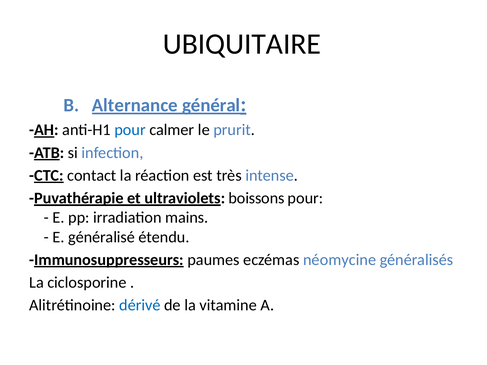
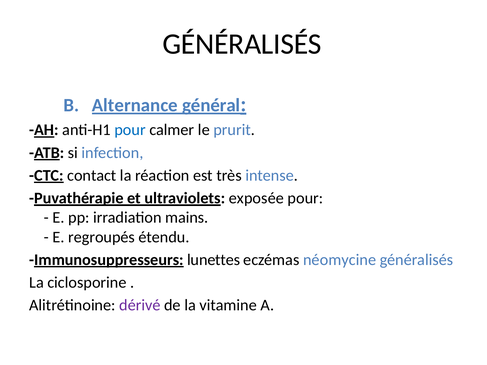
UBIQUITAIRE: UBIQUITAIRE -> GÉNÉRALISÉS (242, 44)
boissons: boissons -> exposée (256, 198)
généralisé: généralisé -> regroupés (102, 237)
paumes: paumes -> lunettes (214, 260)
dérivé colour: blue -> purple (140, 305)
